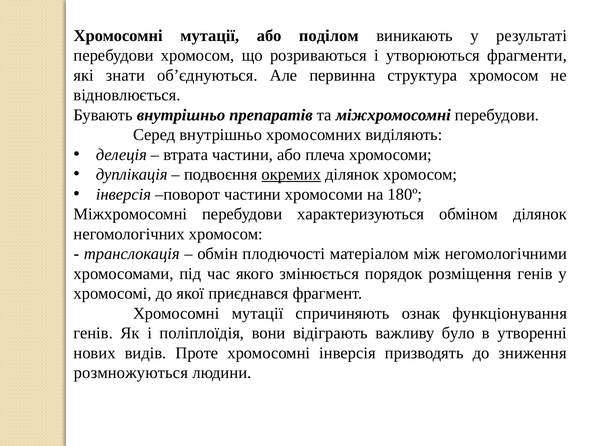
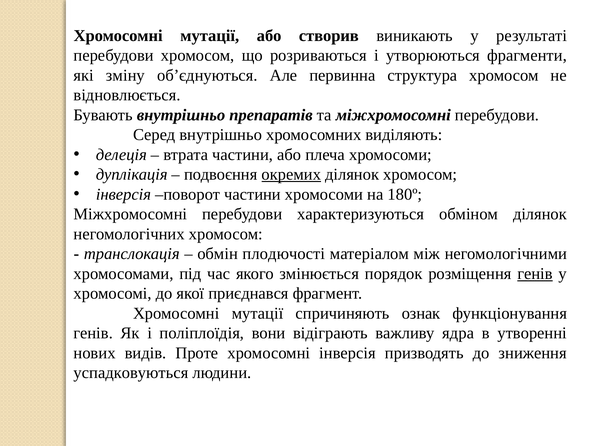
поділом: поділом -> створив (329, 36)
знати: знати -> зміну (125, 75)
генів underline: none -> present (535, 273)
було: було -> ядра (458, 333)
розмножуються: розмножуються -> успадковуються (131, 372)
